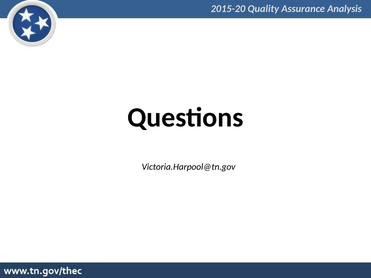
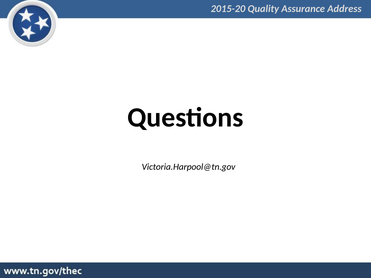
Analysis: Analysis -> Address (344, 9)
